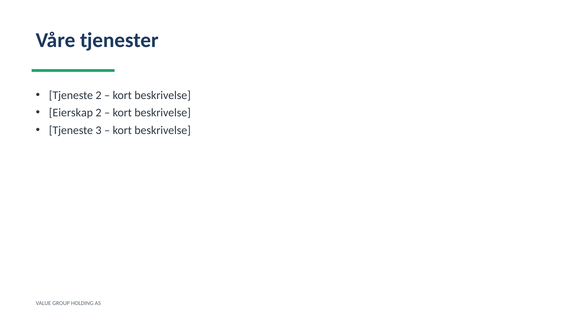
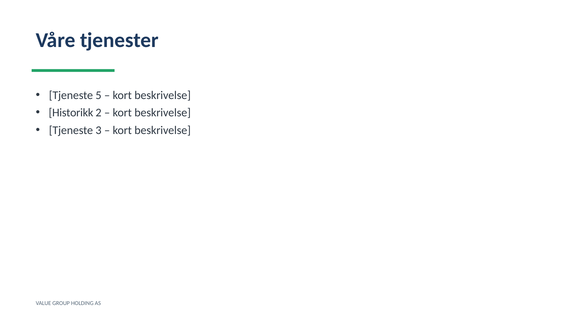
Tjeneste 2: 2 -> 5 (99, 95)
Eierskap: Eierskap -> Historikk (71, 113)
